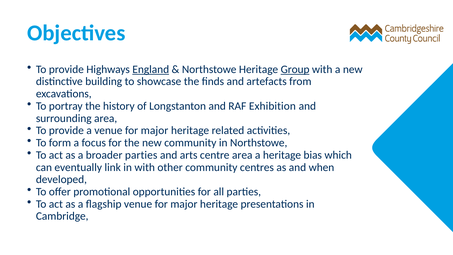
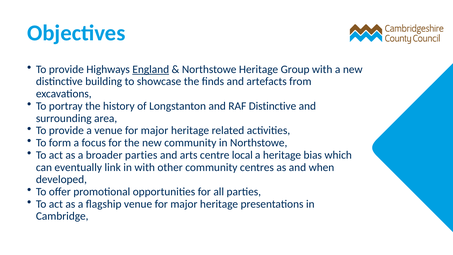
Group underline: present -> none (295, 69)
RAF Exhibition: Exhibition -> Distinctive (273, 106)
centre area: area -> local (242, 155)
